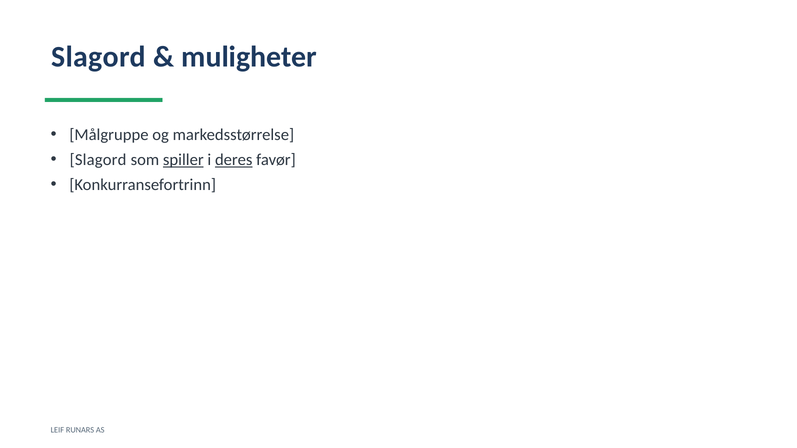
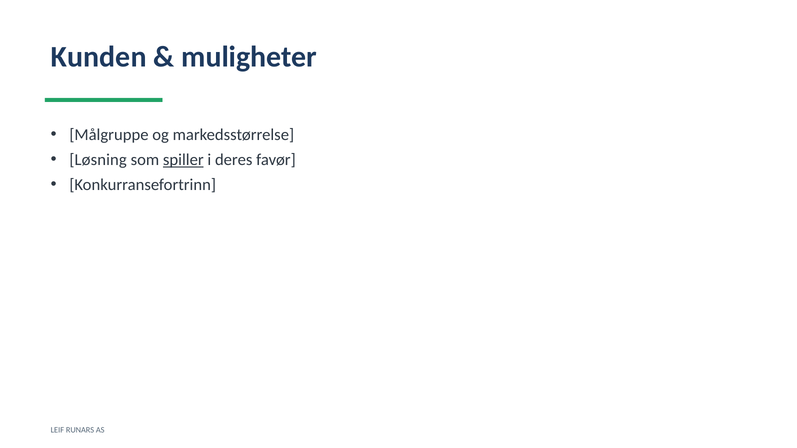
Slagord: Slagord -> Kunden (99, 57)
Slagord: Slagord -> Løsning (98, 160)
deres underline: present -> none (234, 160)
